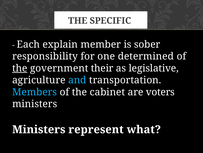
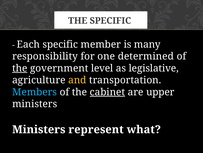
Each explain: explain -> specific (60, 44)
sober: sober -> many (147, 44)
their: their -> level (102, 68)
and colour: light blue -> yellow (77, 80)
cabinet underline: none -> present (107, 92)
voters: voters -> upper (160, 92)
